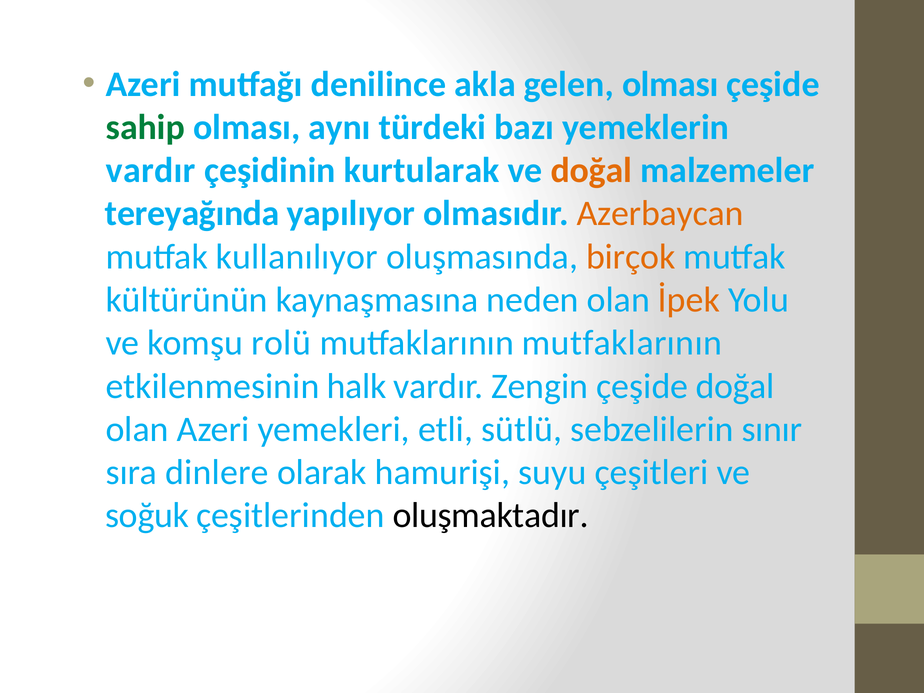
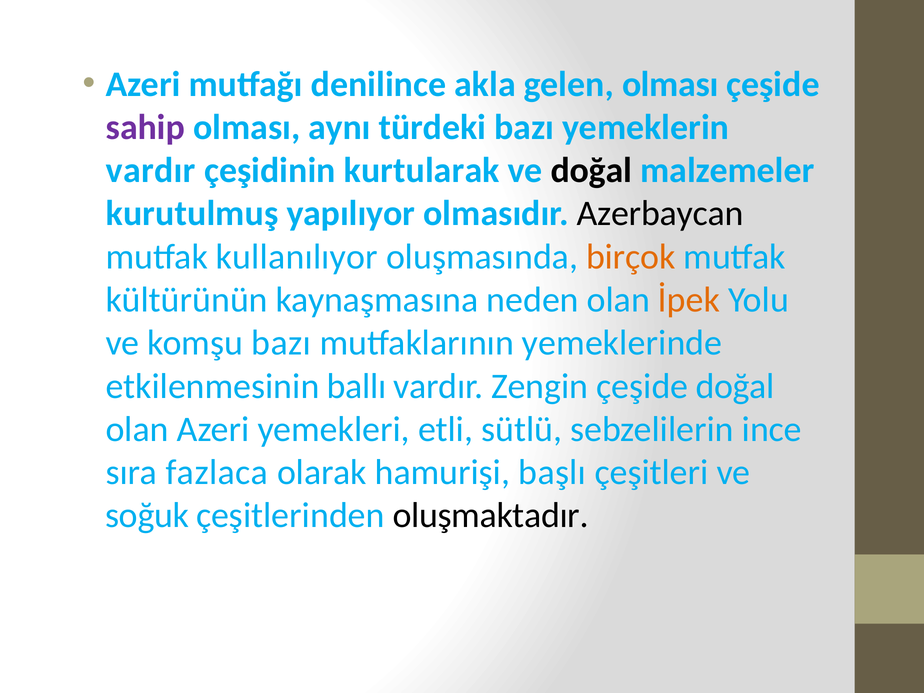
sahip colour: green -> purple (145, 127)
doğal colour: orange -> black (591, 170)
tereyağında: tereyağında -> kurutulmuş (192, 214)
Azerbaycan colour: orange -> black (660, 214)
komşu rolü: rolü -> bazı (281, 343)
mutfaklarının mutfaklarının: mutfaklarının -> yemeklerinde (622, 343)
halk: halk -> ballı (357, 386)
sınır: sınır -> ince (772, 429)
dinlere: dinlere -> fazlaca (217, 472)
suyu: suyu -> başlı (552, 472)
